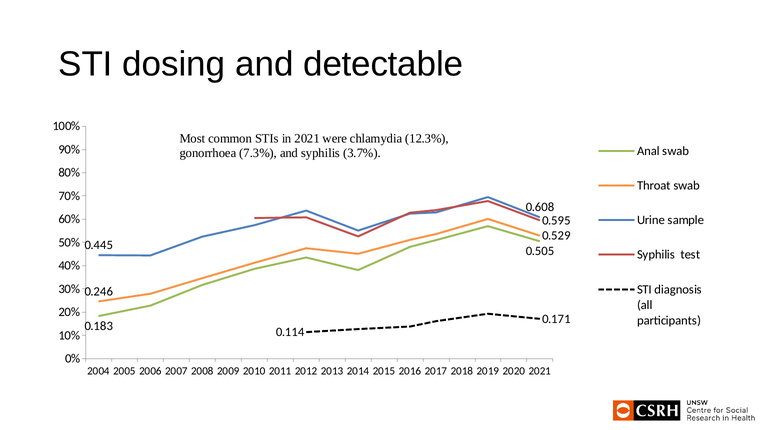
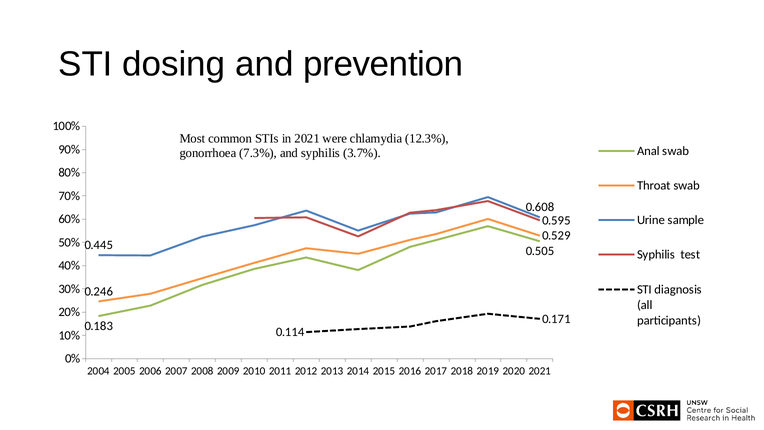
detectable: detectable -> prevention (383, 64)
